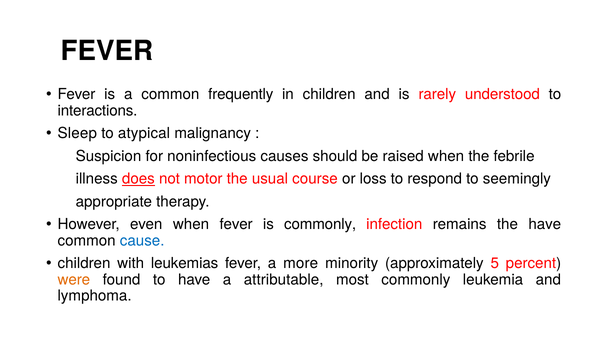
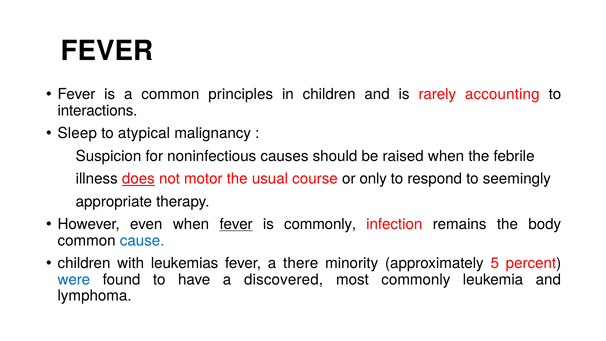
frequently: frequently -> principles (241, 94)
understood: understood -> accounting (502, 94)
loss: loss -> only (373, 179)
fever underline: none -> present (236, 224)
the have: have -> body (545, 224)
more: more -> there (301, 263)
were colour: orange -> blue (74, 279)
attributable: attributable -> discovered (284, 279)
